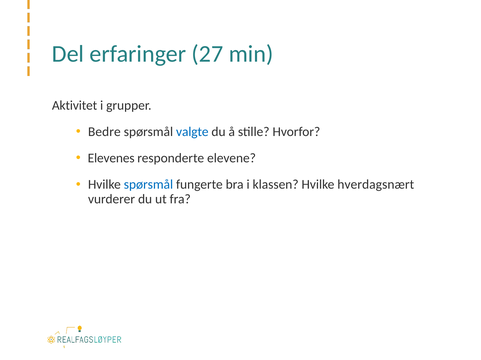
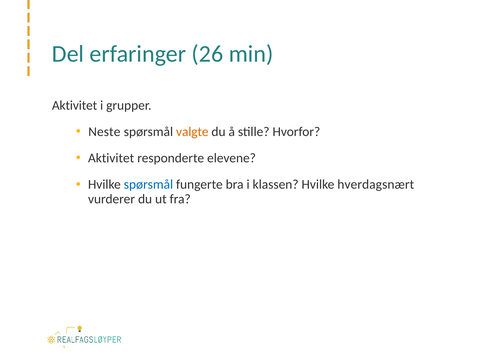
27: 27 -> 26 (207, 54)
Bedre: Bedre -> Neste (104, 132)
valgte colour: blue -> orange (192, 132)
Elevenes: Elevenes -> Aktivitet (111, 158)
